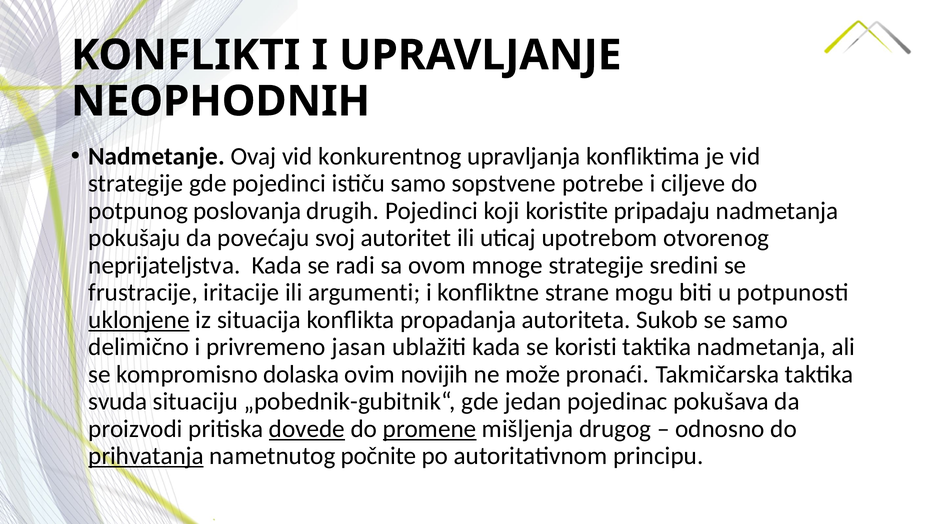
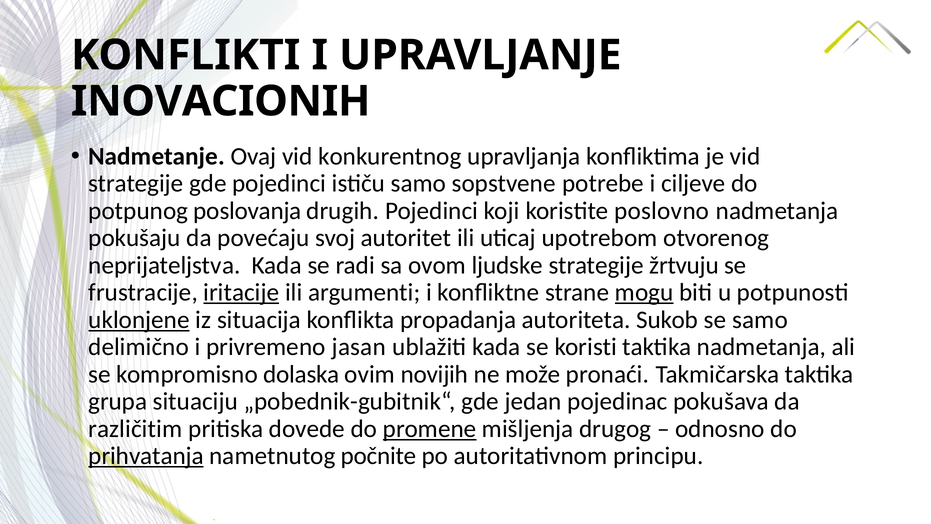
NEOPHODNIH: NEOPHODNIH -> INOVACIONIH (221, 101)
pripadaju: pripadaju -> poslovno (662, 211)
mnoge: mnoge -> ljudske (507, 265)
sredini: sredini -> žrtvuju (684, 265)
iritacije underline: none -> present (241, 292)
mogu underline: none -> present (644, 292)
svuda: svuda -> grupa (118, 401)
proizvodi: proizvodi -> različitim (135, 428)
dovede underline: present -> none (307, 428)
